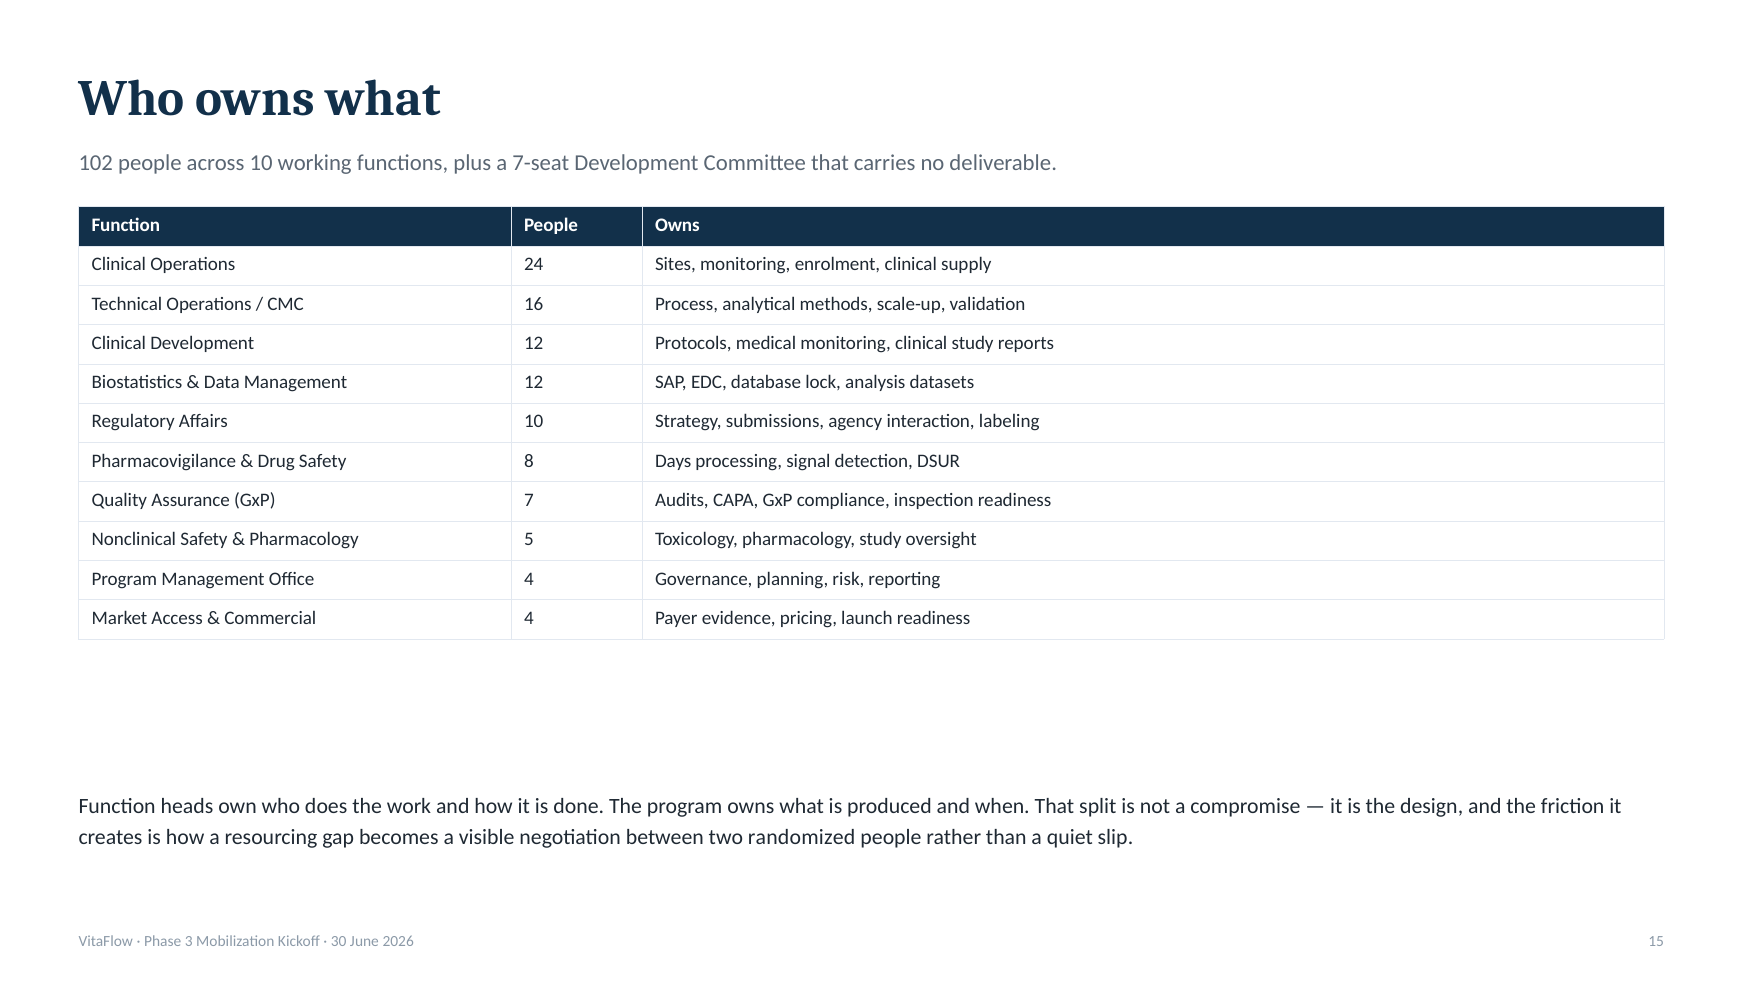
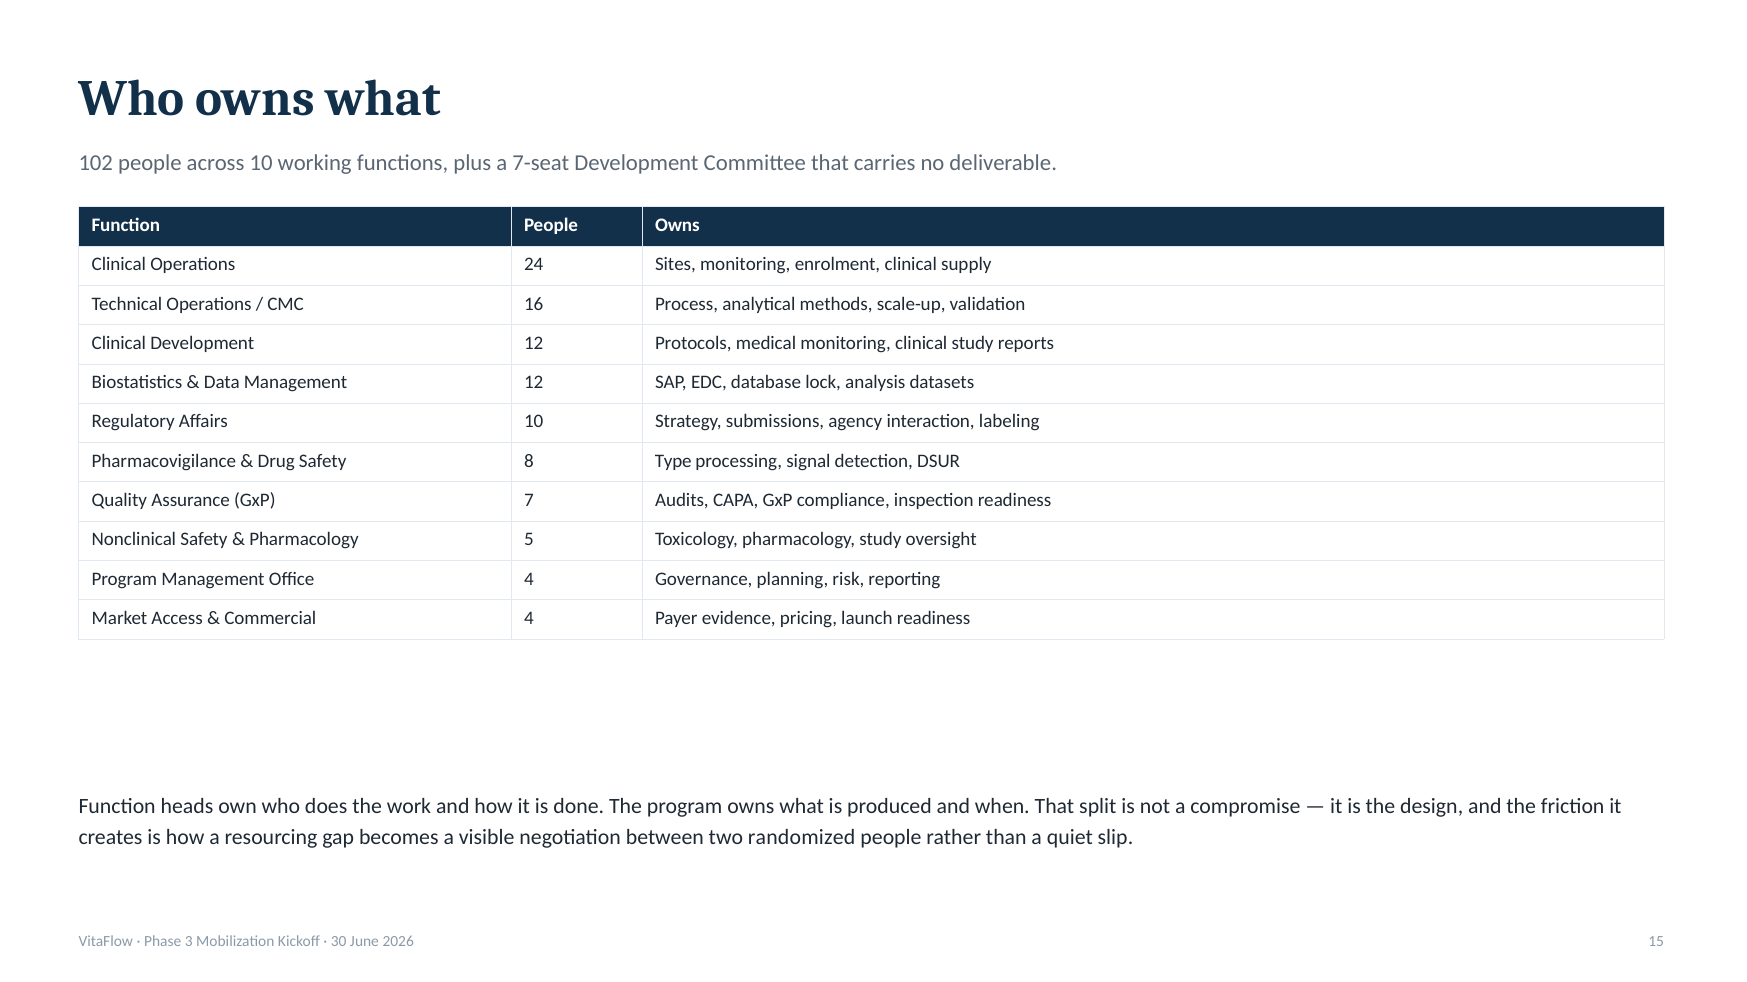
Days: Days -> Type (673, 461)
